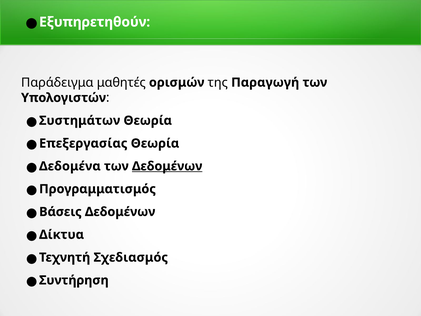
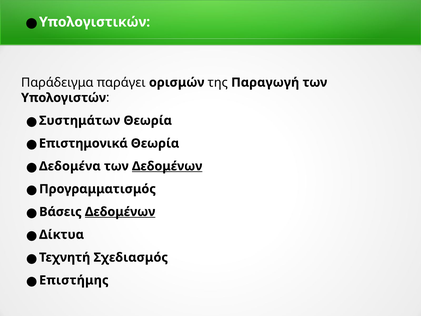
Εξυπηρετηθούν: Εξυπηρετηθούν -> Υπολογιστικών (95, 22)
μαθητές: μαθητές -> παράγει (121, 82)
Επεξεργασίας: Επεξεργασίας -> Επιστημονικά (83, 143)
Δεδομένων underline: none -> present (120, 212)
Συντήρηση: Συντήρηση -> Επιστήμης (74, 280)
